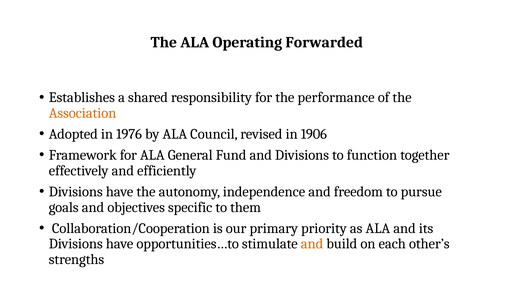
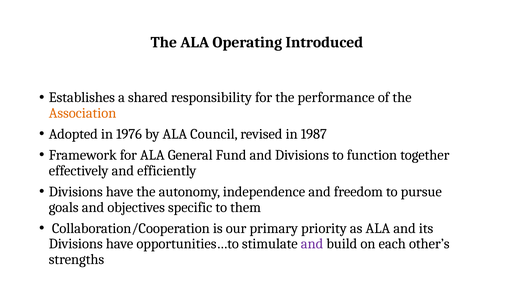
Forwarded: Forwarded -> Introduced (324, 42)
1906: 1906 -> 1987 (314, 134)
and colour: orange -> purple (312, 244)
